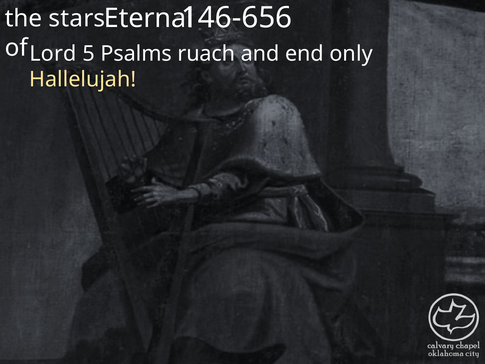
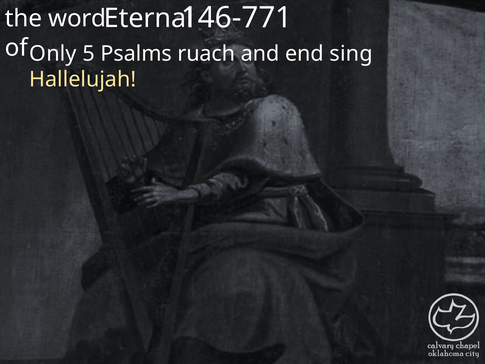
146-656: 146-656 -> 146-771 (237, 18)
stars: stars -> word (77, 19)
Lord: Lord -> Only (53, 54)
only: only -> sing (351, 54)
